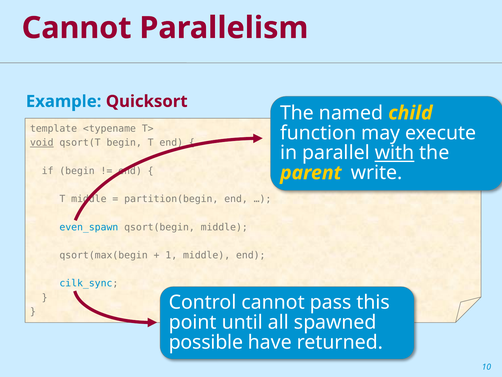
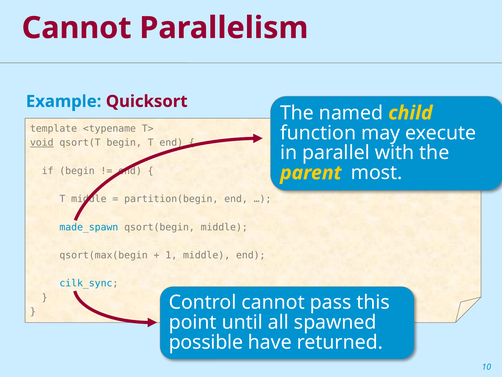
with underline: present -> none (395, 153)
write: write -> most (377, 173)
even_spawn: even_spawn -> made_spawn (89, 227)
